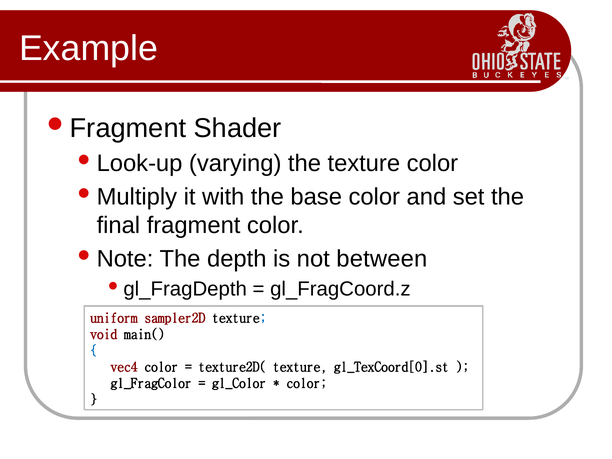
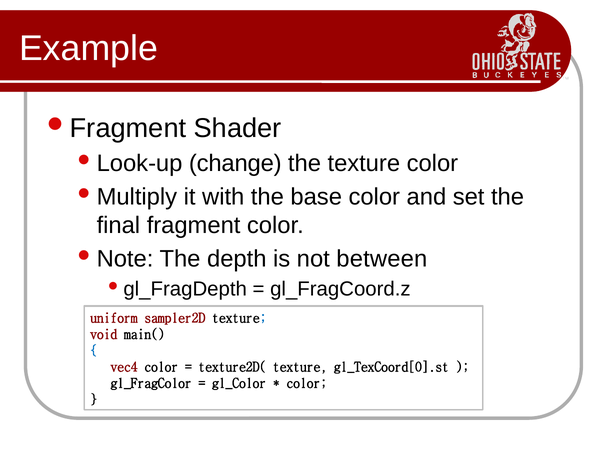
varying: varying -> change (235, 164)
